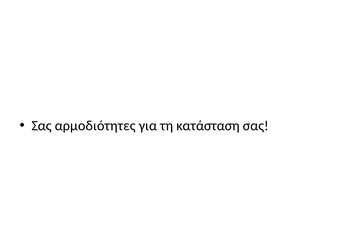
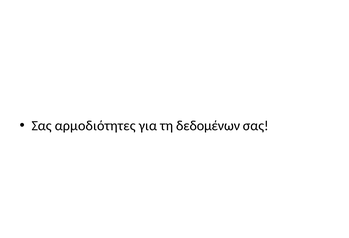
κατάσταση: κατάσταση -> δεδομένων (208, 126)
